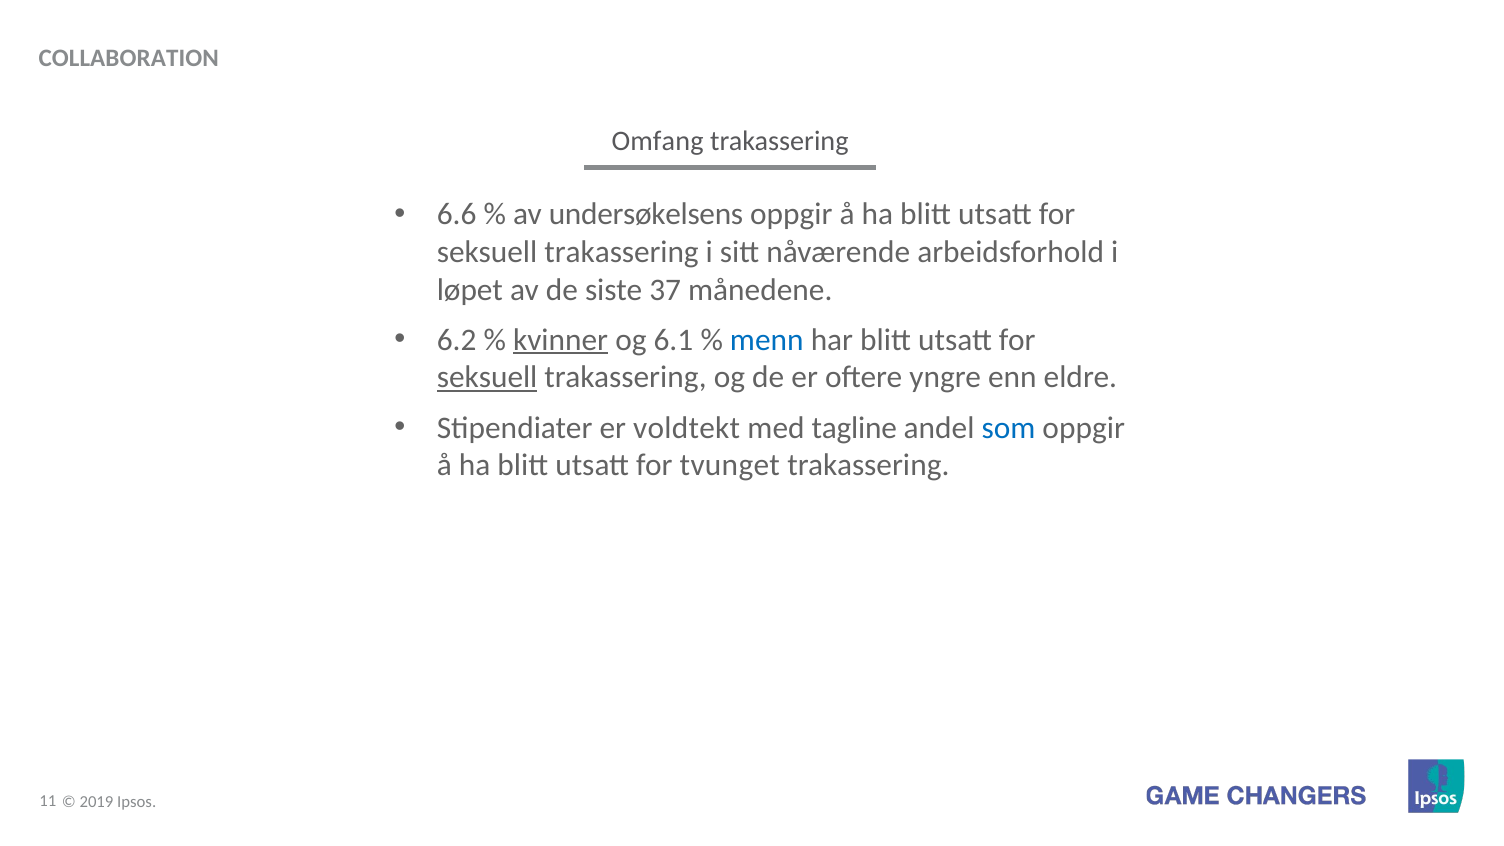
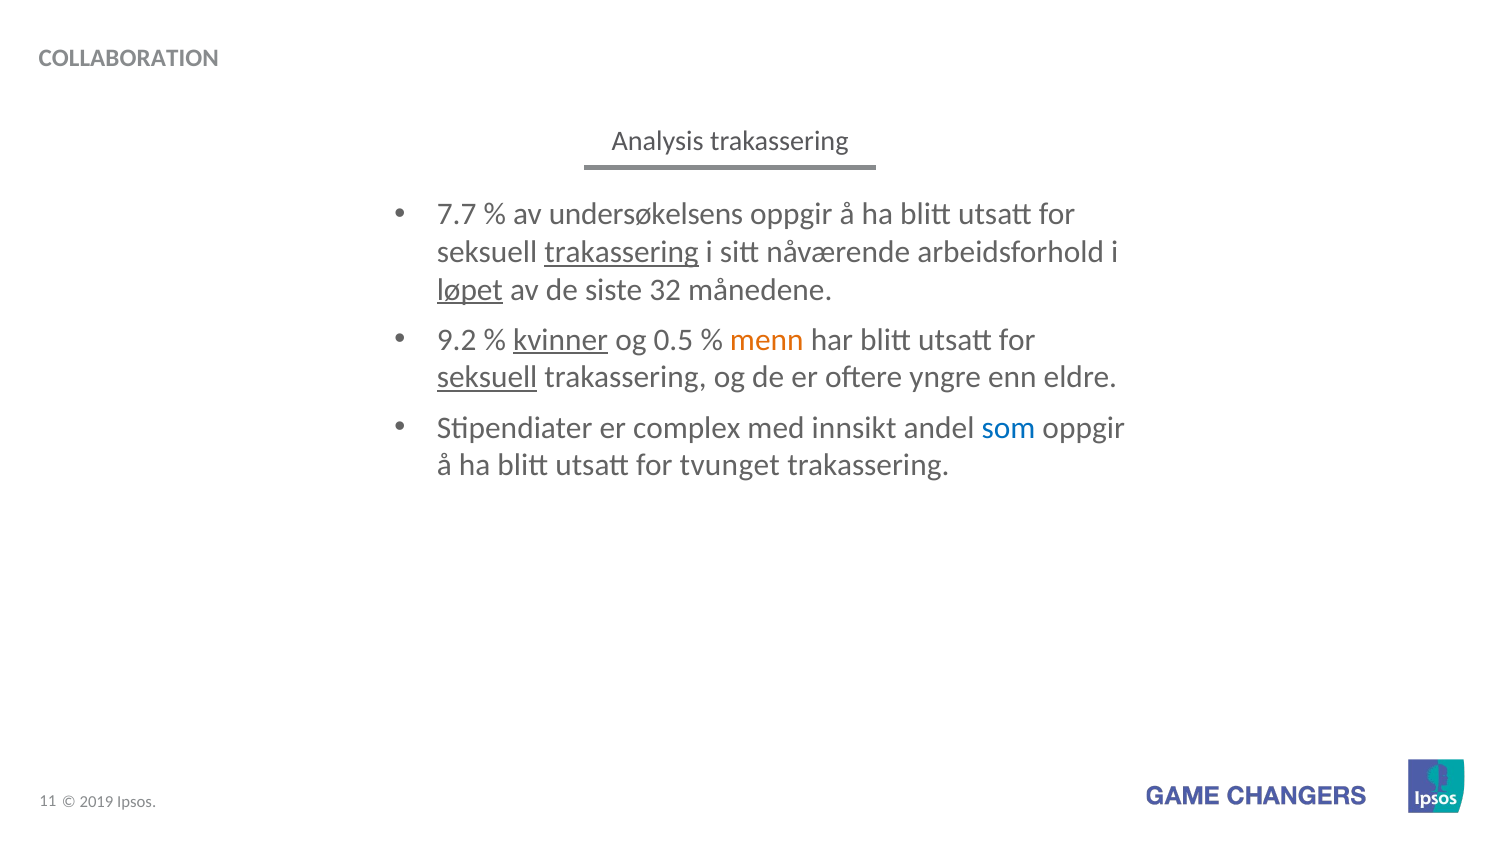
Omfang: Omfang -> Analysis (658, 142)
6.6: 6.6 -> 7.7 (457, 215)
trakassering underline: none -> present (622, 252)
løpet underline: none -> present (470, 290)
37: 37 -> 32 (665, 290)
6.2: 6.2 -> 9.2 (457, 340)
6.1: 6.1 -> 0.5 (673, 340)
menn colour: blue -> orange (767, 340)
voldtekt: voldtekt -> complex (687, 428)
tagline: tagline -> innsikt (854, 428)
